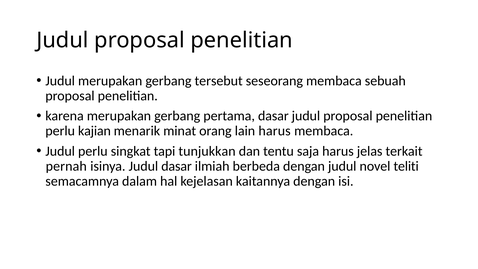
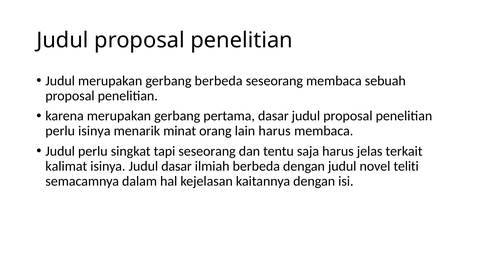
gerbang tersebut: tersebut -> berbeda (219, 81)
perlu kajian: kajian -> isinya (94, 131)
tapi tunjukkan: tunjukkan -> seseorang (207, 151)
pernah: pernah -> kalimat (66, 166)
